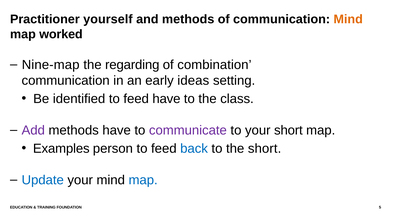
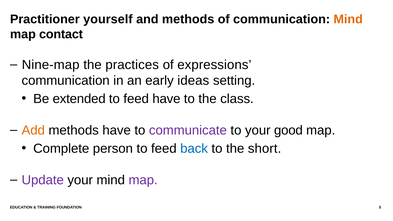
worked: worked -> contact (61, 34)
regarding: regarding -> practices (132, 65)
combination: combination -> expressions (214, 65)
identified: identified -> extended (79, 99)
Add colour: purple -> orange (33, 130)
your short: short -> good (288, 130)
Examples: Examples -> Complete (61, 149)
Update colour: blue -> purple (43, 180)
map colour: blue -> purple (143, 180)
